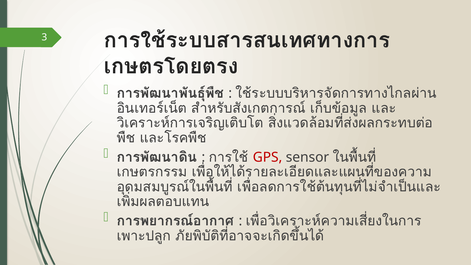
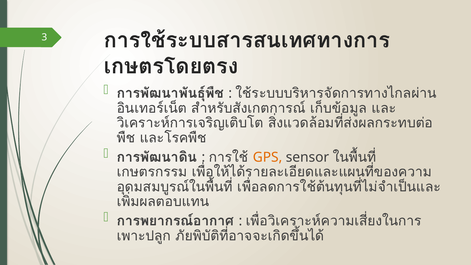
GPS colour: red -> orange (268, 157)
